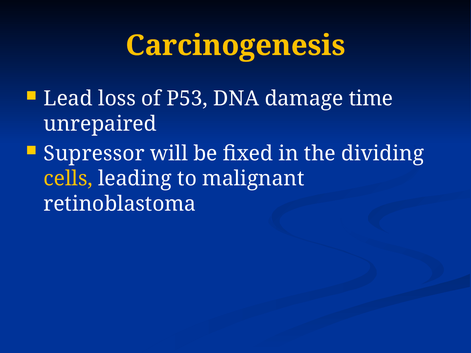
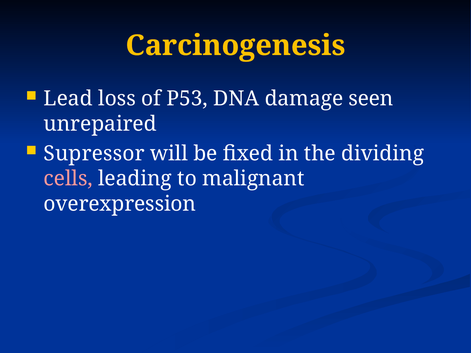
time: time -> seen (371, 99)
cells colour: yellow -> pink (68, 179)
retinoblastoma: retinoblastoma -> overexpression (120, 204)
